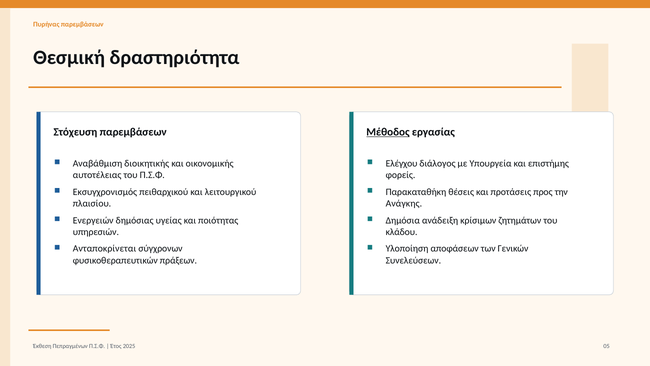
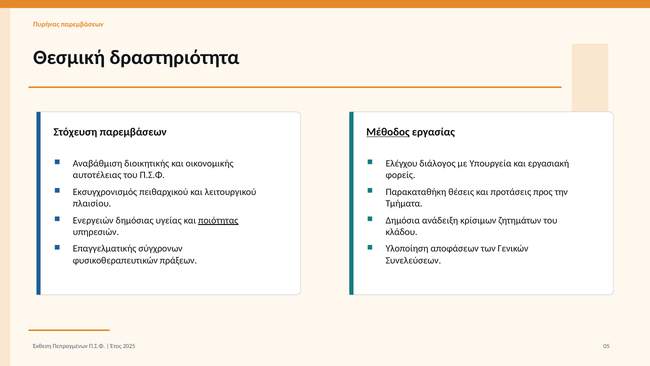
επιστήμης: επιστήμης -> εργασιακή (549, 163)
Ανάγκης: Ανάγκης -> Τμήματα (404, 203)
ποιότητας underline: none -> present (218, 220)
Ανταποκρίνεται: Ανταποκρίνεται -> Επαγγελματικής (105, 249)
